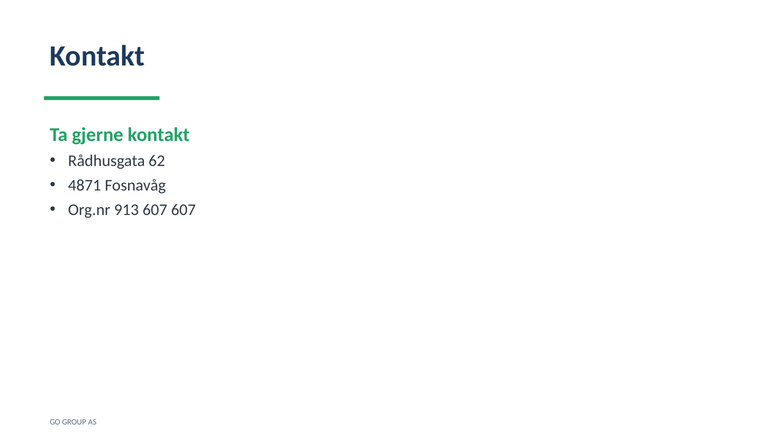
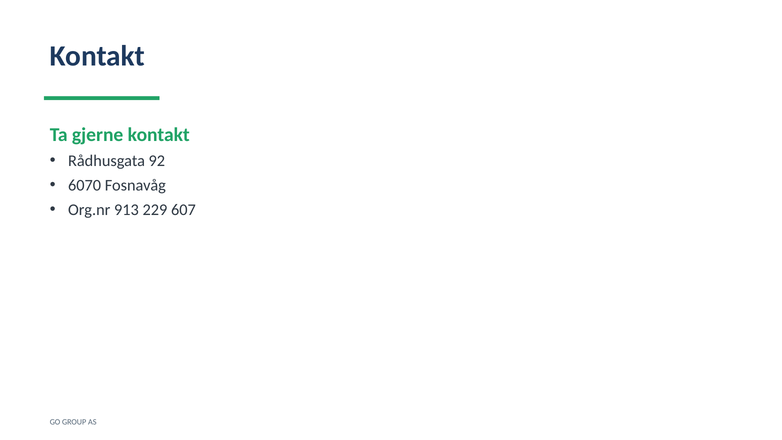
62: 62 -> 92 (157, 161)
4871: 4871 -> 6070 (85, 185)
913 607: 607 -> 229 (155, 210)
